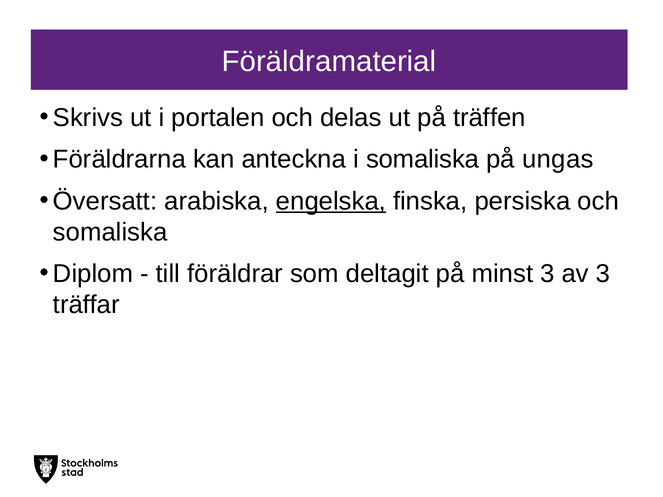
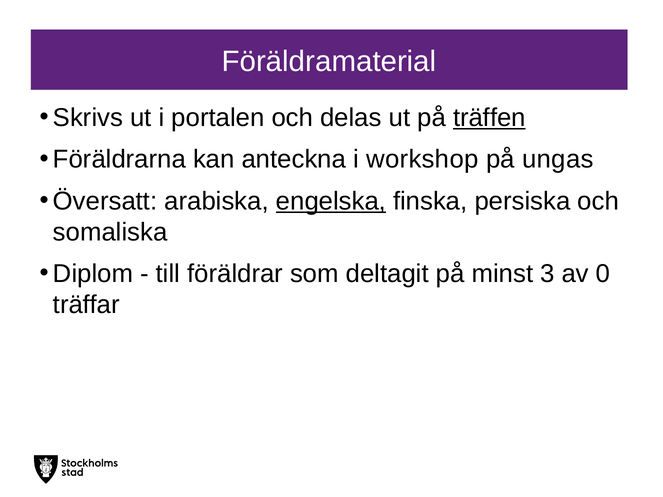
träffen underline: none -> present (489, 118)
i somaliska: somaliska -> workshop (422, 160)
av 3: 3 -> 0 (603, 274)
